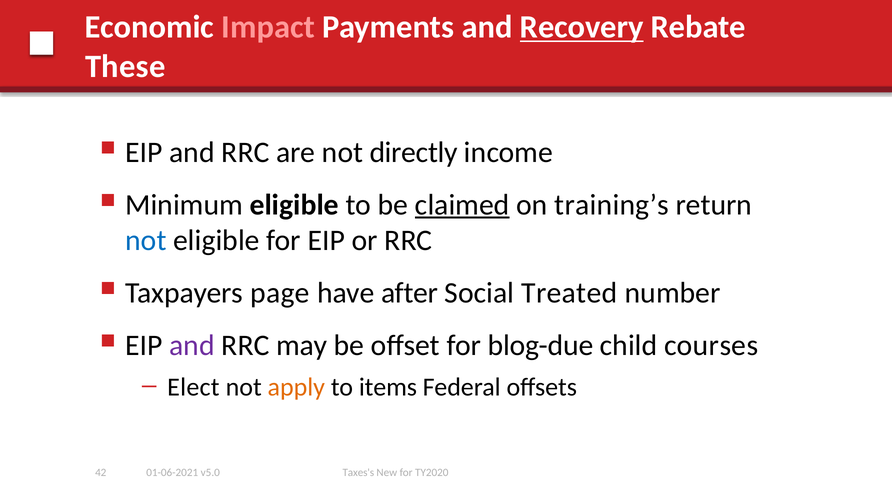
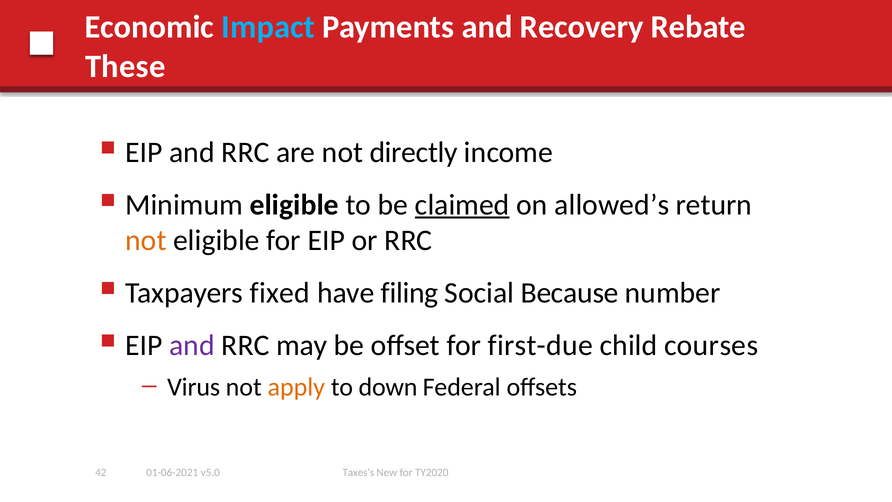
Impact colour: pink -> light blue (268, 27)
Recovery underline: present -> none (582, 27)
training’s: training’s -> allowed’s (612, 205)
not colour: blue -> orange (146, 240)
page: page -> fixed (280, 293)
after: after -> filing (410, 293)
Treated: Treated -> Because (570, 293)
blog-due: blog-due -> first-due (540, 345)
Elect: Elect -> Virus (194, 387)
items: items -> down (388, 387)
